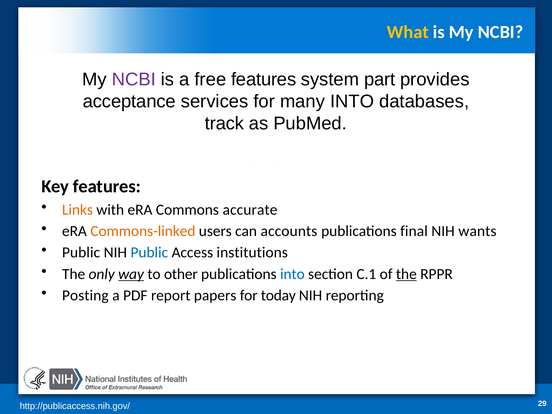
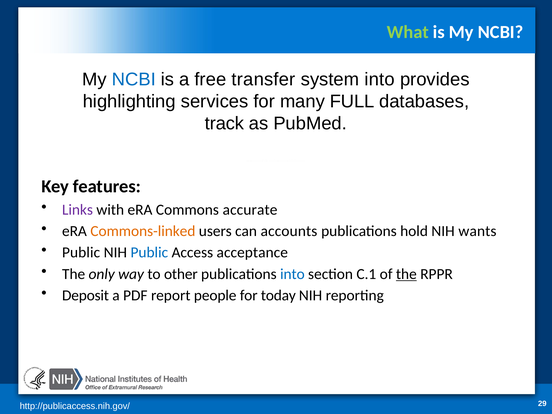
What colour: yellow -> light green (408, 32)
NCBI colour: purple -> blue (134, 79)
free features: features -> transfer (263, 79)
system part: part -> into (380, 79)
acceptance: acceptance -> highlighting (129, 101)
many INTO: INTO -> FULL (352, 101)
Links colour: orange -> purple (77, 210)
final: final -> hold (414, 231)
institutions: institutions -> acceptance (252, 253)
way underline: present -> none (131, 274)
Posting: Posting -> Deposit (85, 296)
papers: papers -> people (215, 296)
